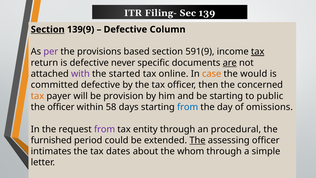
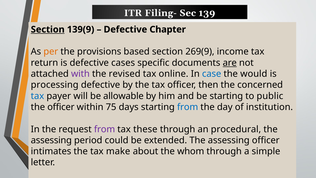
Column: Column -> Chapter (168, 29)
per colour: purple -> orange (51, 52)
591(9: 591(9 -> 269(9 (200, 52)
tax underline: present -> none (258, 52)
never: never -> cases (123, 63)
started: started -> revised (125, 74)
case colour: orange -> blue (212, 74)
committed: committed -> processing (55, 85)
tax colour: orange -> blue (37, 96)
provision: provision -> allowable (123, 96)
58: 58 -> 75 (111, 107)
omissions: omissions -> institution (269, 107)
entity: entity -> these (145, 129)
furnished: furnished -> assessing (51, 140)
The underline: present -> none (197, 140)
dates: dates -> make (118, 151)
